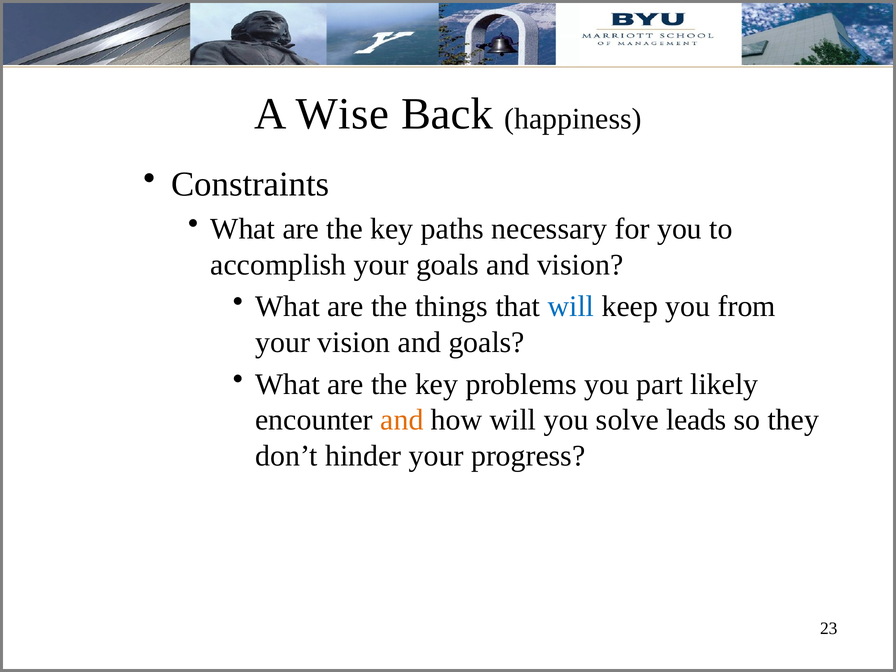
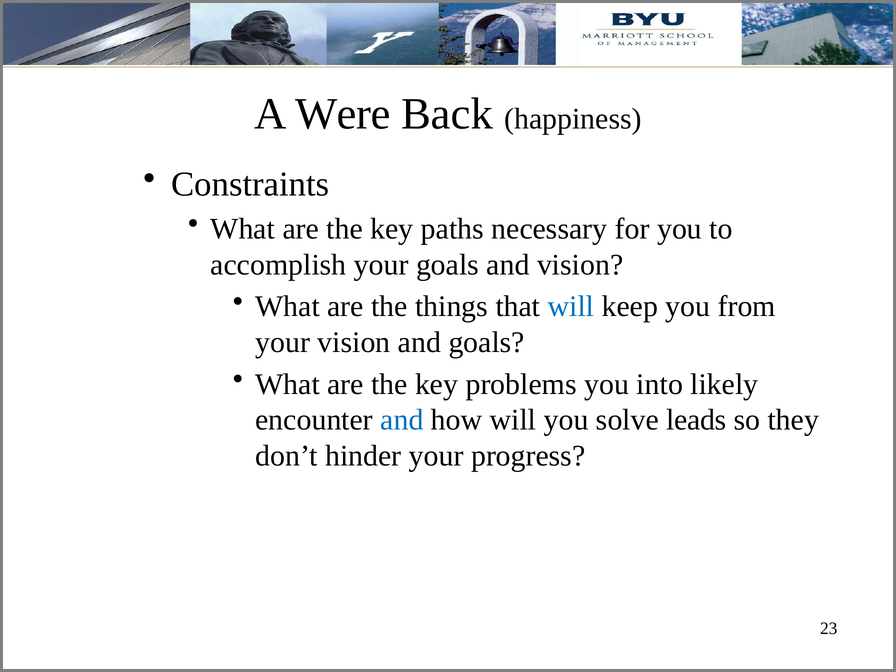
Wise: Wise -> Were (343, 114)
part: part -> into (660, 384)
and colour: orange -> blue (402, 420)
